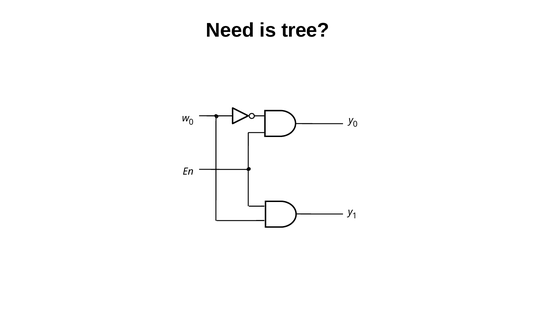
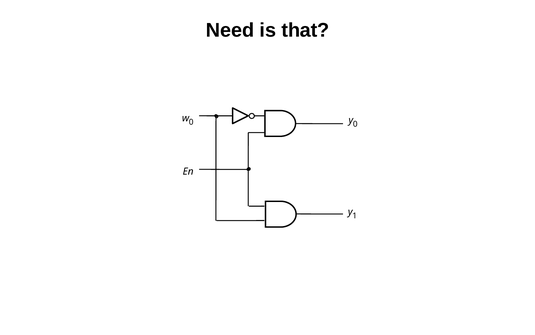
tree: tree -> that (305, 30)
